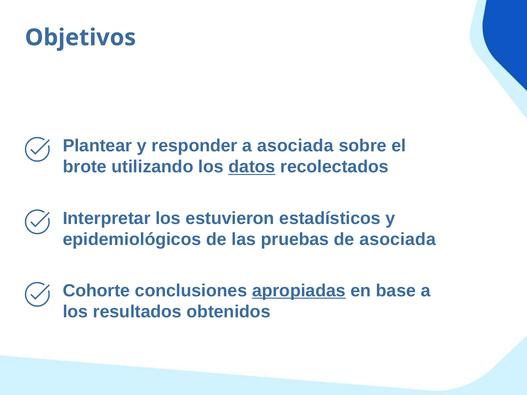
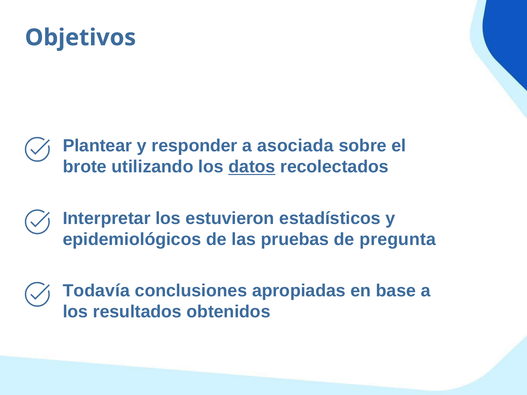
de asociada: asociada -> pregunta (398, 239)
Cohorte: Cohorte -> Todavía (96, 291)
apropiadas underline: present -> none (299, 291)
